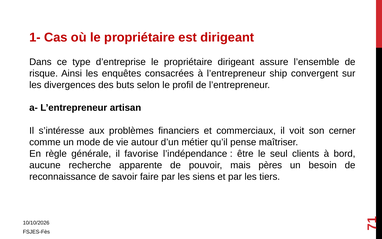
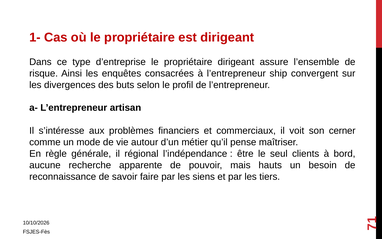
favorise: favorise -> régional (141, 154)
pères: pères -> hauts (270, 165)
